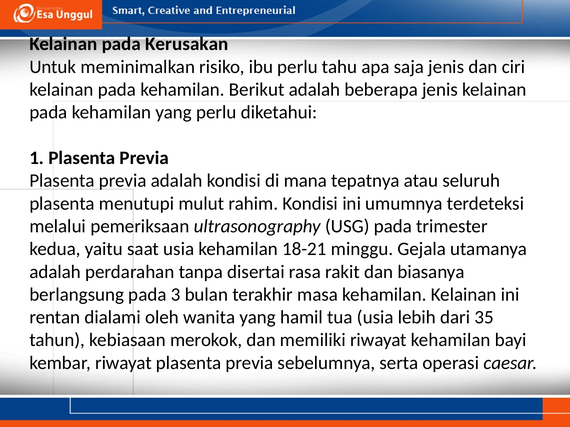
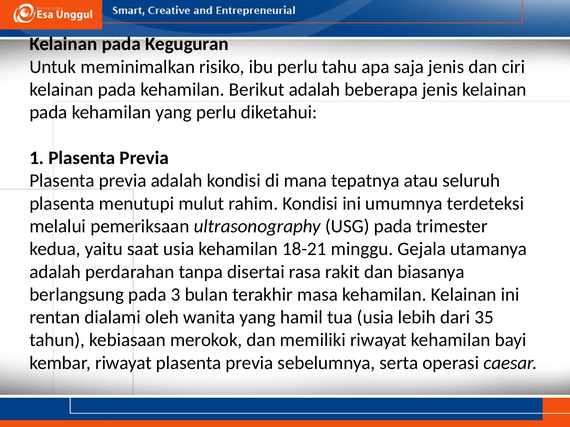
Kerusakan: Kerusakan -> Keguguran (187, 44)
